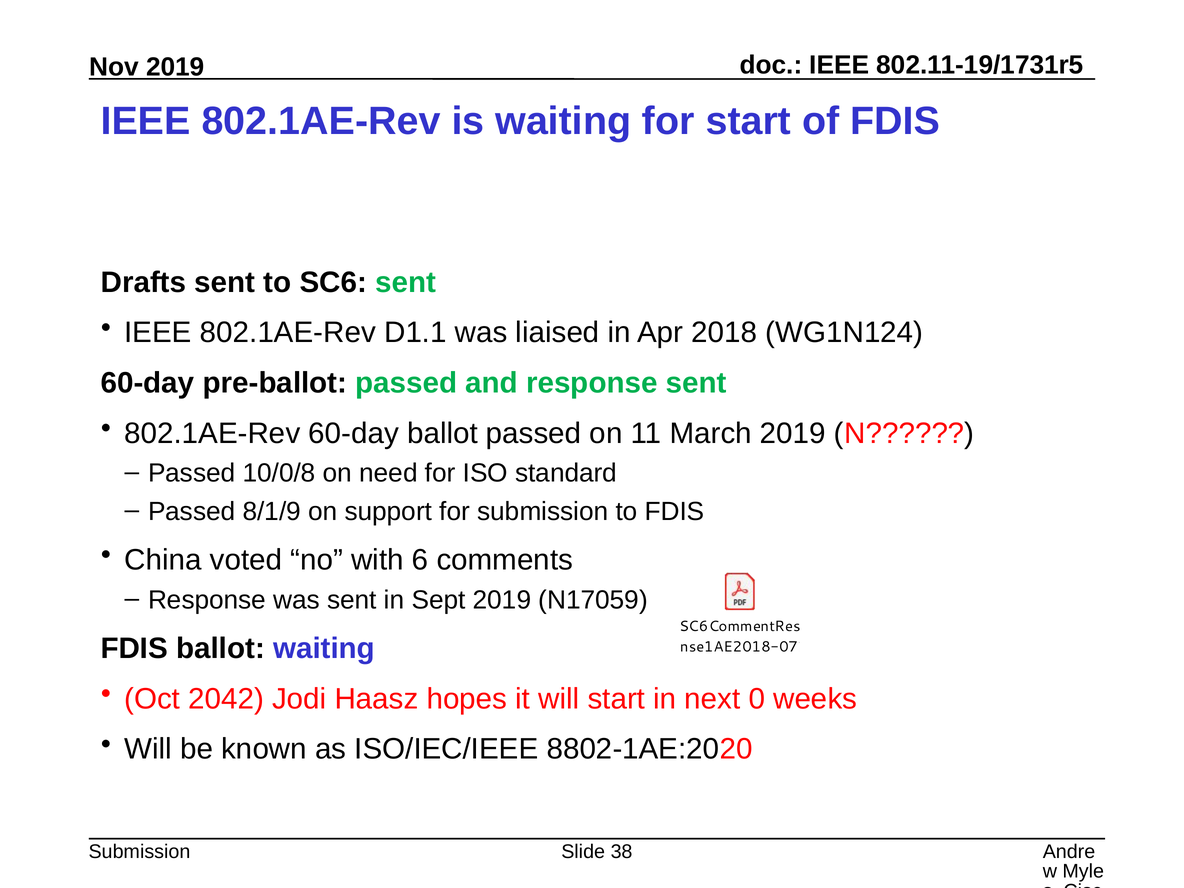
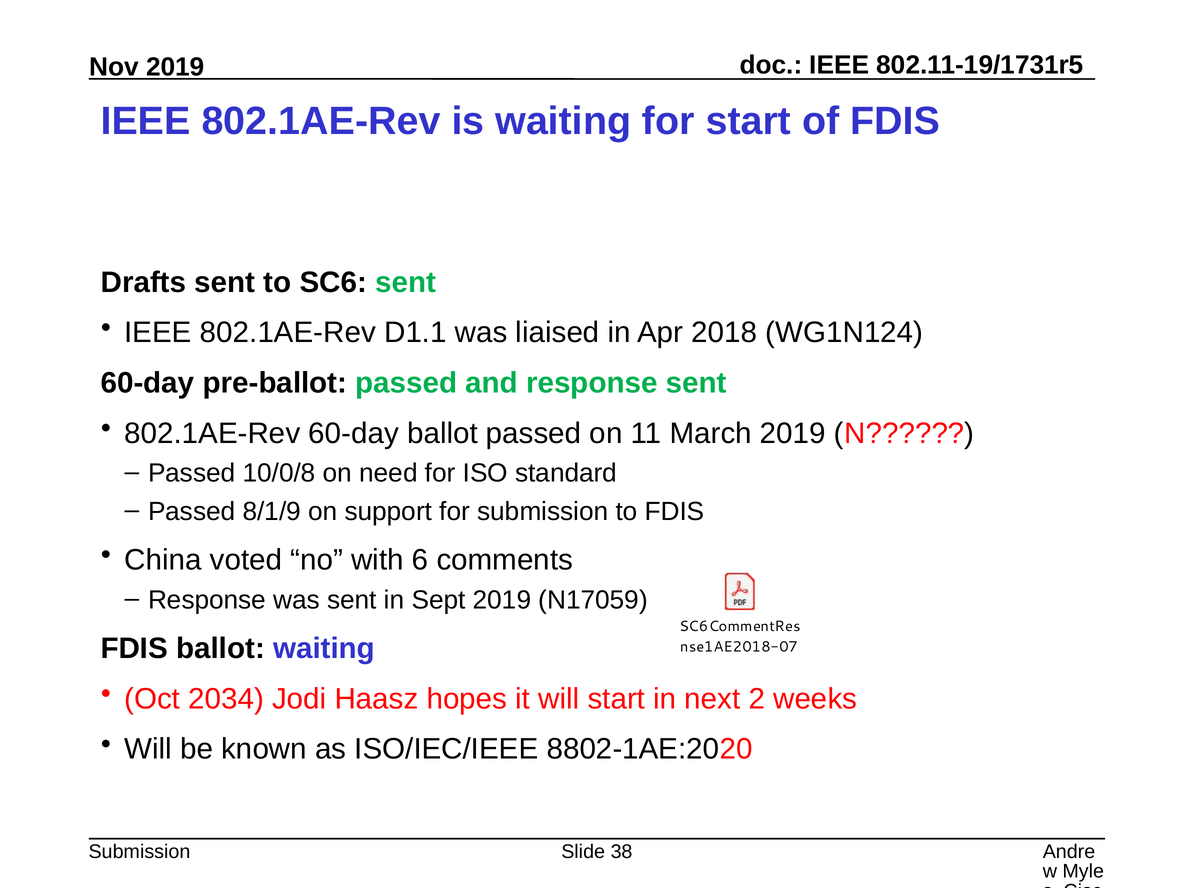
2042: 2042 -> 2034 (226, 699)
0: 0 -> 2 (757, 699)
